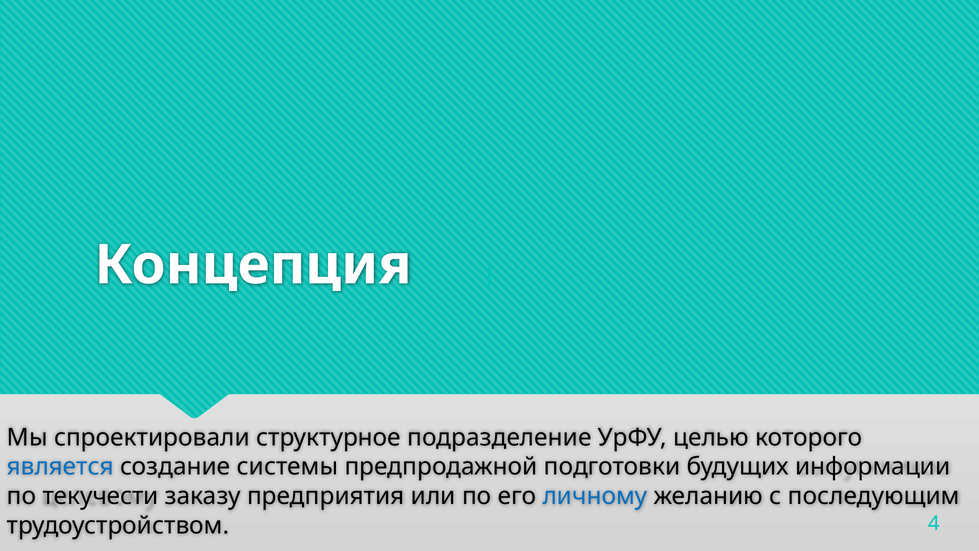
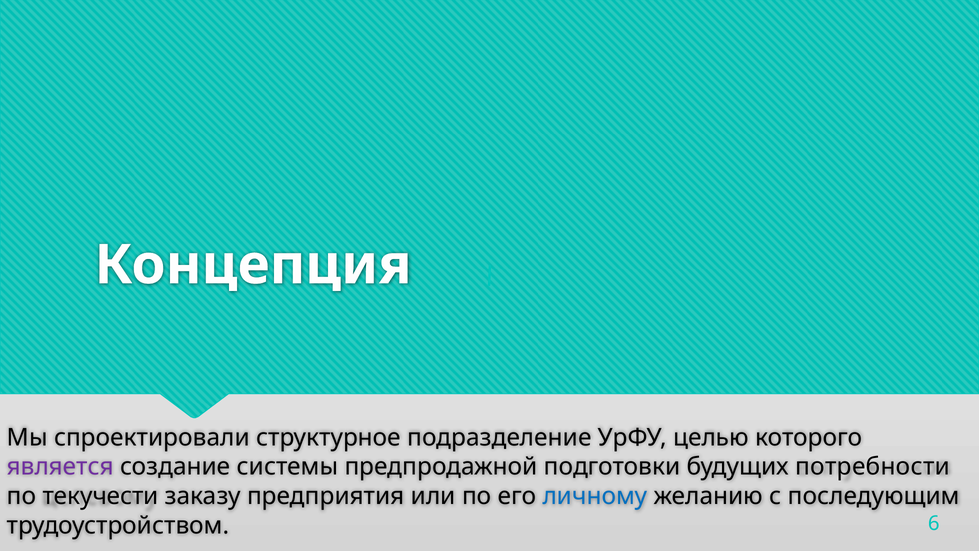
является colour: blue -> purple (60, 467)
информации: информации -> потребности (873, 467)
4: 4 -> 6 (934, 523)
